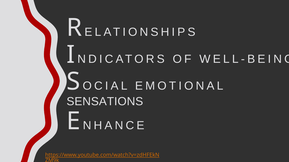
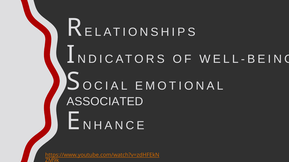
SENSATIONS: SENSATIONS -> ASSOCIATED (105, 102)
